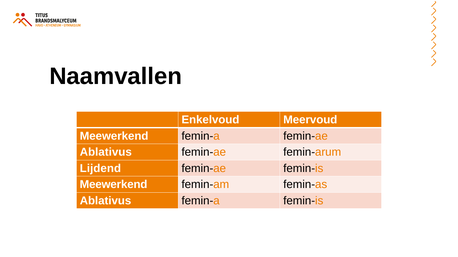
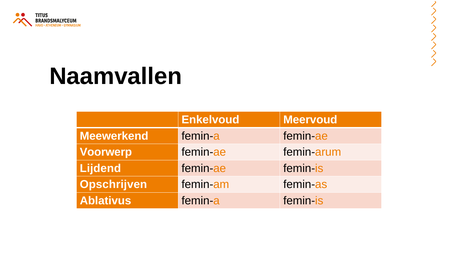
Ablativus: Ablativus -> Voorwerp (106, 153)
Meewerkend: Meewerkend -> Opschrijven (113, 185)
